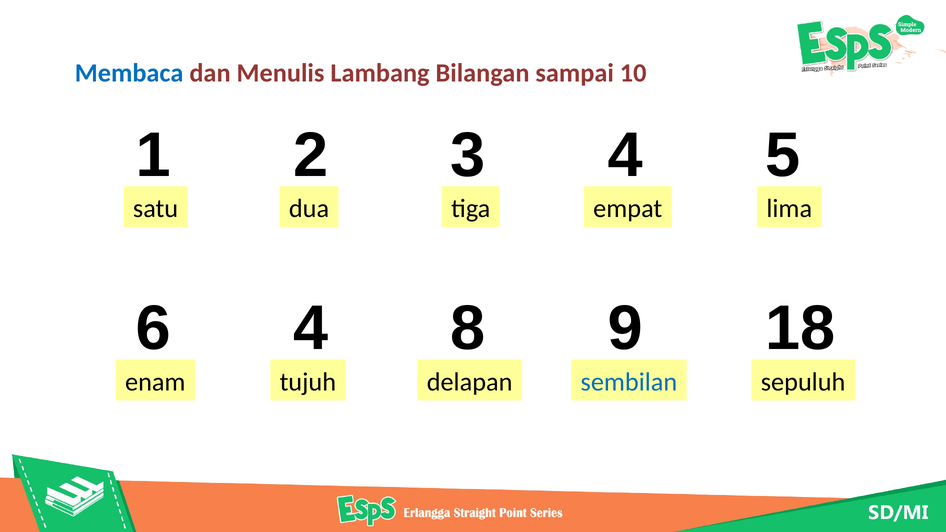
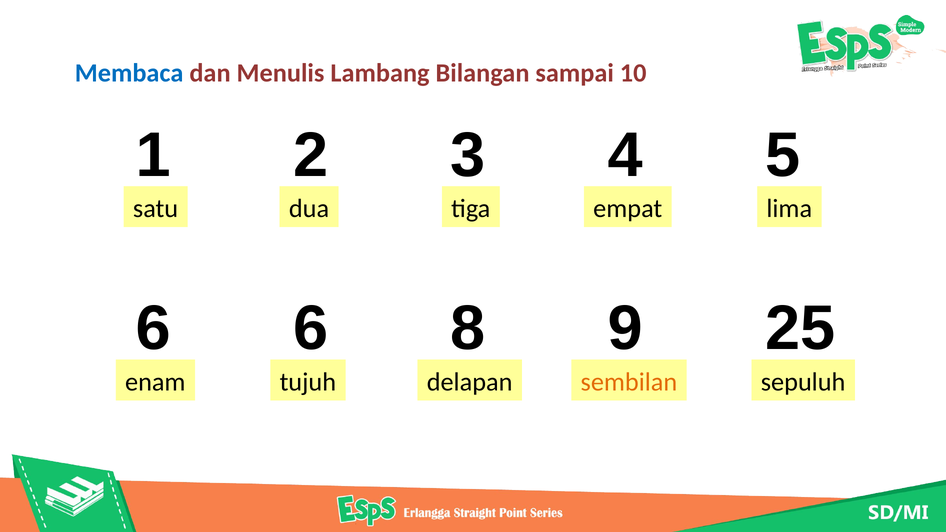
6 4: 4 -> 6 (311, 329)
18: 18 -> 25 (800, 329)
sembilan colour: blue -> orange (629, 382)
